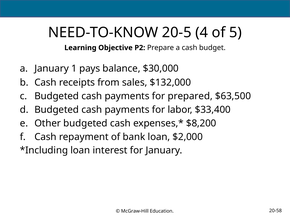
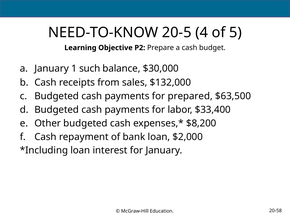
pays: pays -> such (90, 68)
